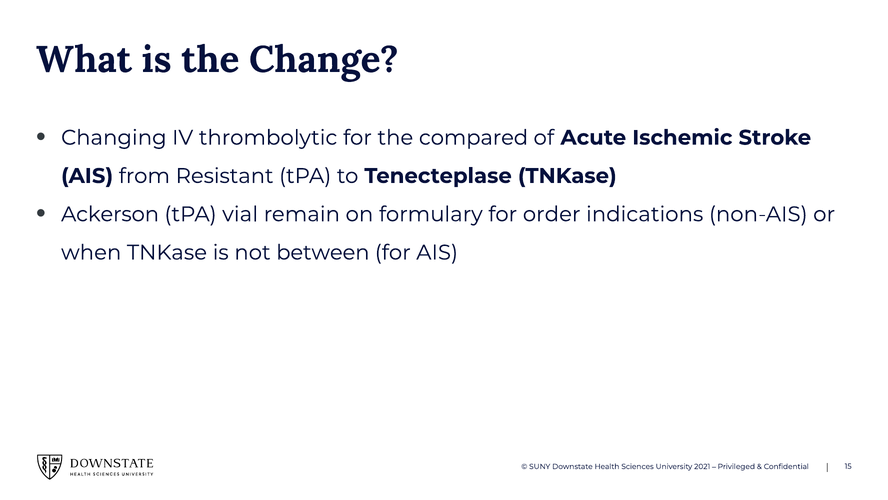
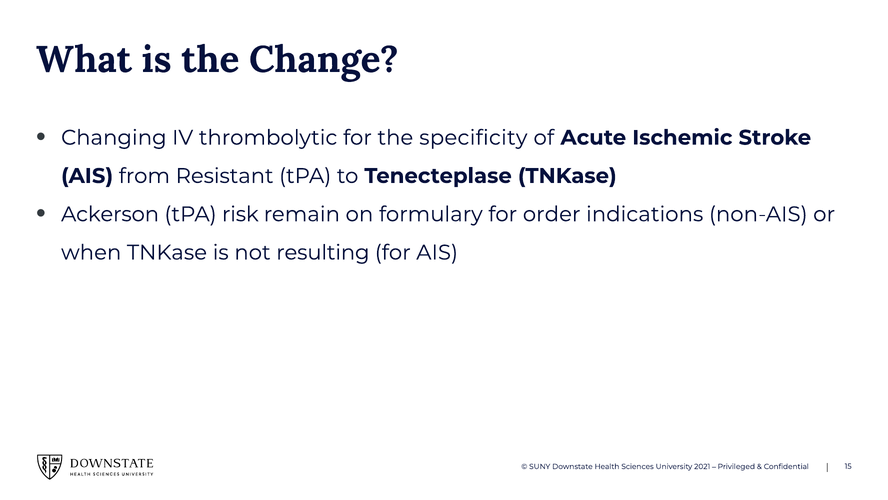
compared: compared -> specificity (473, 138)
vial: vial -> risk (240, 214)
between: between -> resulting (323, 252)
